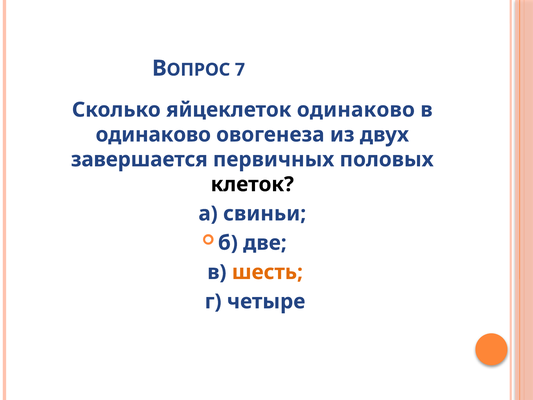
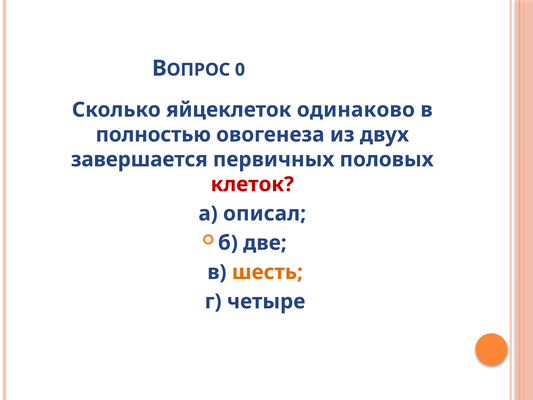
7: 7 -> 0 (240, 70)
одинаково: одинаково -> полностью (153, 135)
клеток colour: black -> red (252, 184)
свиньи: свиньи -> описал (265, 213)
